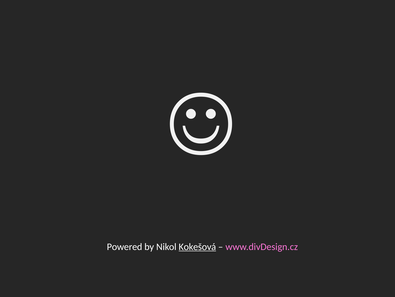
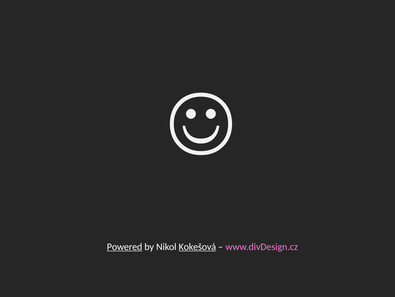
Powered underline: none -> present (125, 246)
